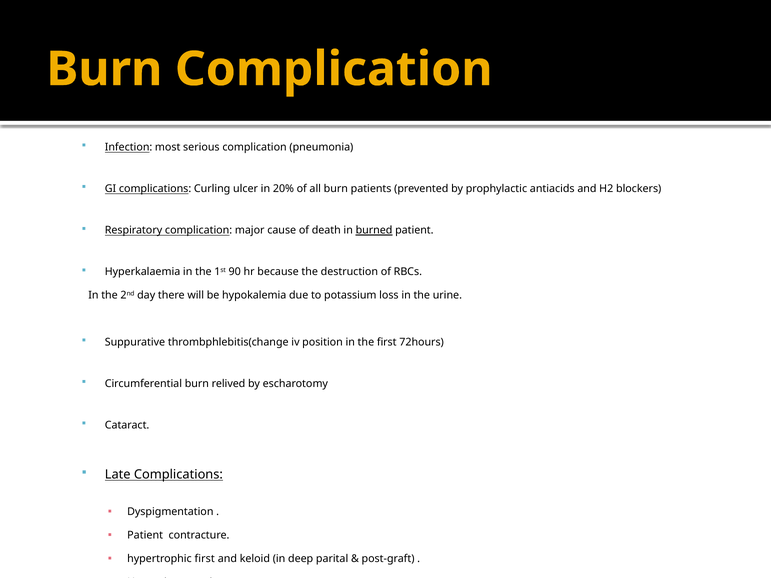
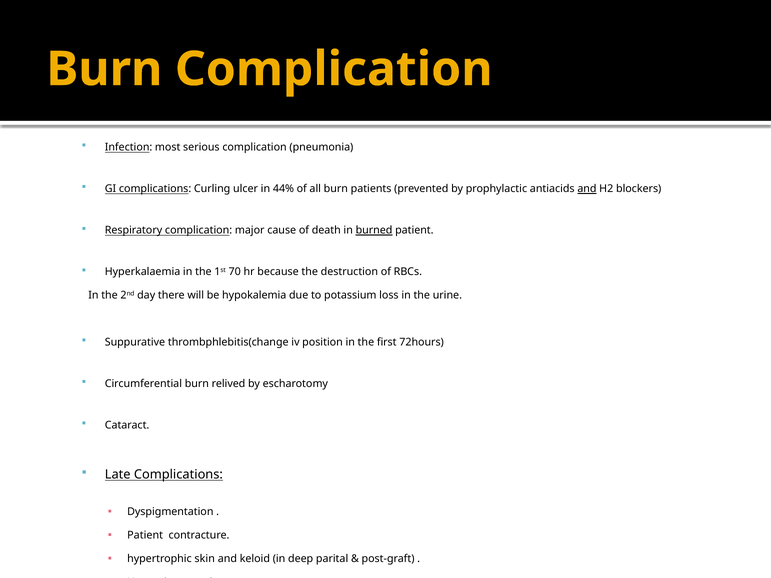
20%: 20% -> 44% (283, 189)
and underline: none -> present (587, 189)
90: 90 -> 70 (235, 272)
hypertrophic first: first -> skin (205, 559)
